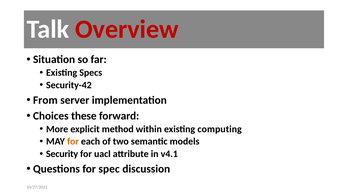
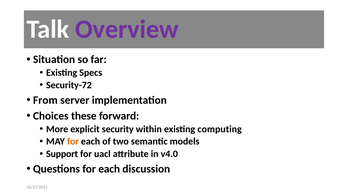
Overview colour: red -> purple (127, 29)
Security-42: Security-42 -> Security-72 (69, 85)
method: method -> security (118, 129)
Security: Security -> Support (62, 154)
v4.1: v4.1 -> v4.0 (169, 154)
Questions for spec: spec -> each (109, 169)
